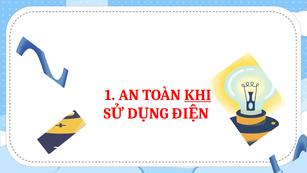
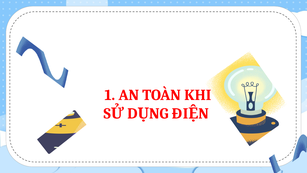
KHI underline: present -> none (198, 95)
